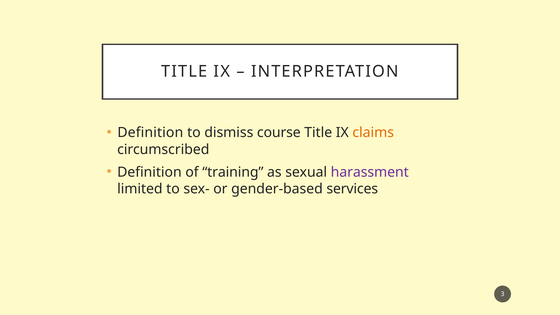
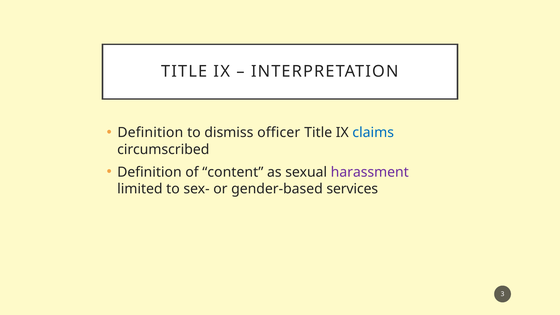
course: course -> officer (279, 133)
claims colour: orange -> blue (373, 133)
training: training -> content (233, 172)
